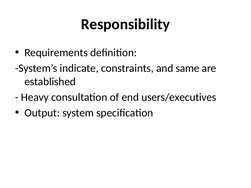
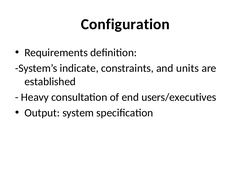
Responsibility: Responsibility -> Configuration (125, 24)
same: same -> units (187, 68)
